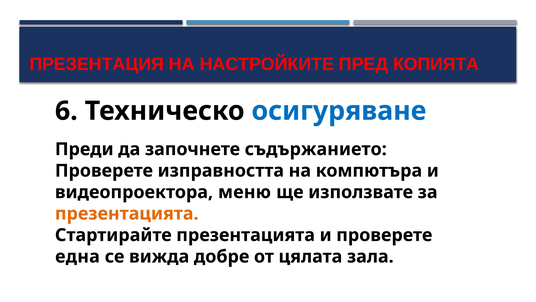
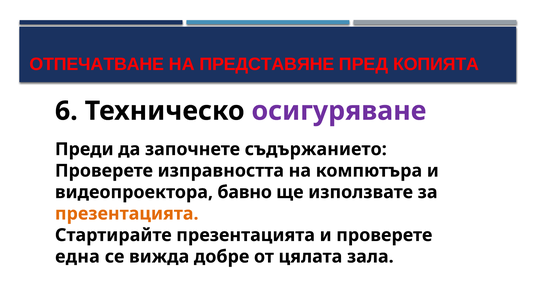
ПРЕЗЕНТАЦИЯ: ПРЕЗЕНТАЦИЯ -> ОТПЕЧАТВАНЕ (97, 64)
НАСТРОЙКИТЕ: НАСТРОЙКИТЕ -> ПРЕДСТАВЯНЕ (267, 64)
осигуряване colour: blue -> purple (339, 111)
меню: меню -> бавно (245, 192)
